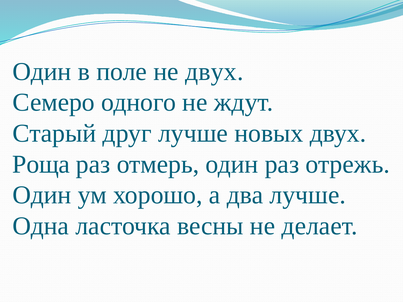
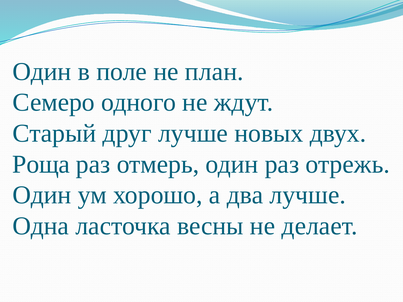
не двух: двух -> план (214, 72)
